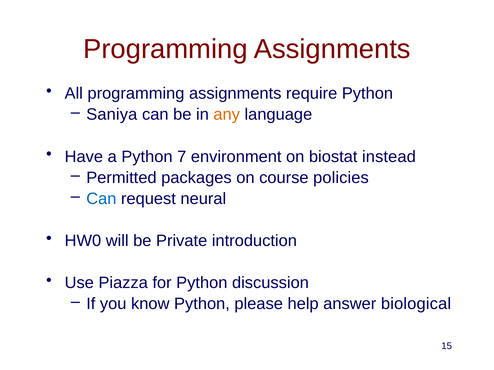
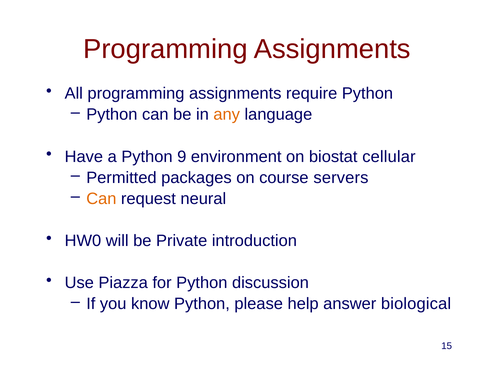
Saniya: Saniya -> Python (112, 115)
7: 7 -> 9 (182, 157)
instead: instead -> cellular (389, 157)
policies: policies -> servers (341, 178)
Can colour: blue -> orange (101, 199)
